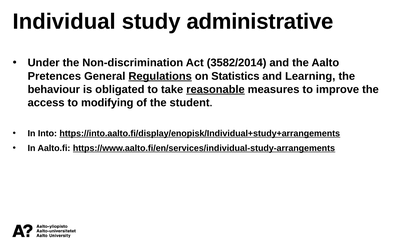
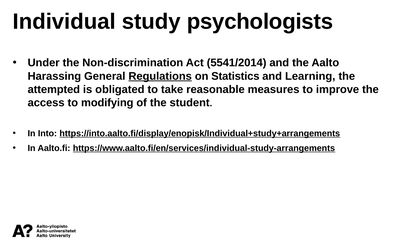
administrative: administrative -> psychologists (260, 22)
3582/2014: 3582/2014 -> 5541/2014 (237, 63)
Pretences: Pretences -> Harassing (54, 76)
behaviour: behaviour -> attempted (54, 89)
reasonable underline: present -> none (215, 89)
